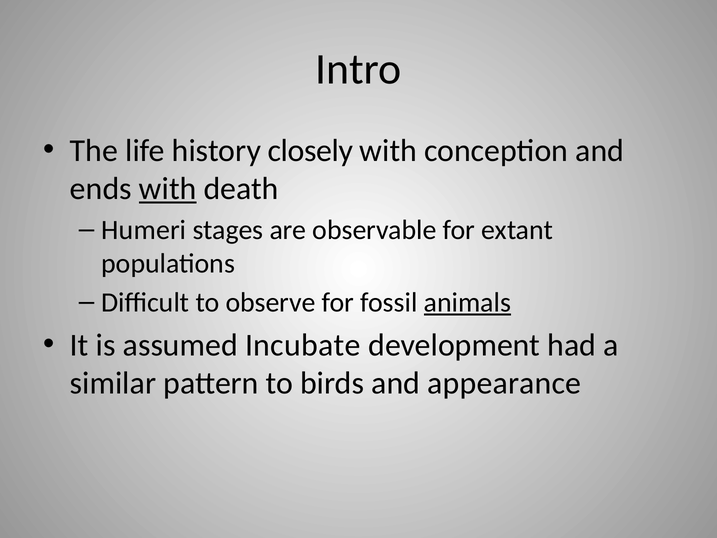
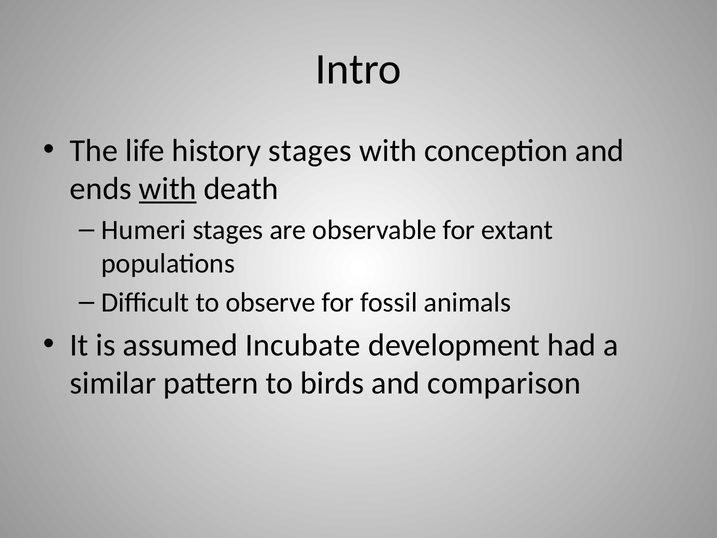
history closely: closely -> stages (310, 150)
animals underline: present -> none (467, 302)
appearance: appearance -> comparison (504, 383)
